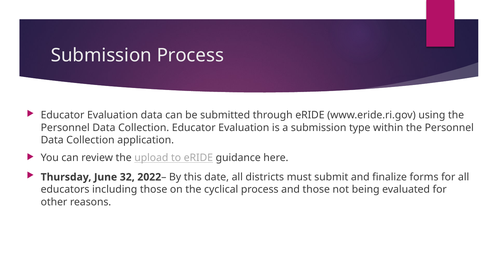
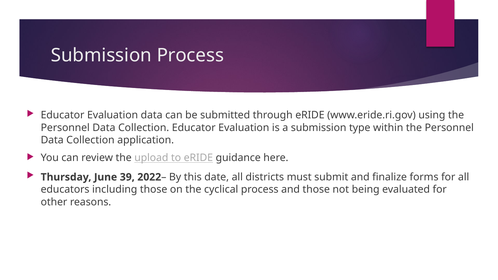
32: 32 -> 39 (127, 177)
